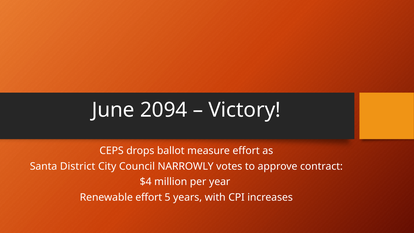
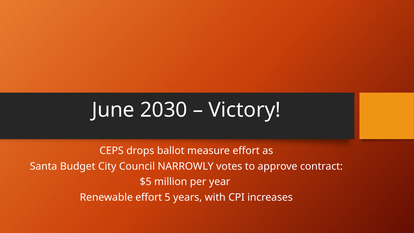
2094: 2094 -> 2030 (164, 110)
District: District -> Budget (78, 166)
$4: $4 -> $5 (146, 182)
